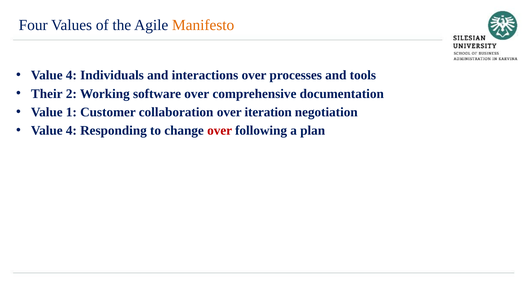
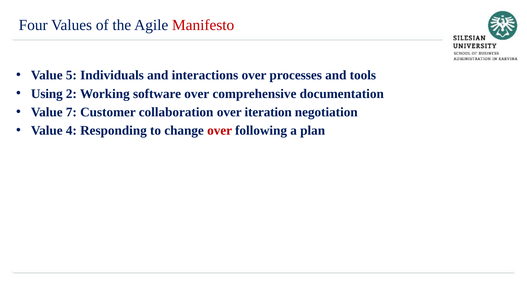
Manifesto colour: orange -> red (203, 25)
4: 4 -> 5 (71, 75)
Their: Their -> Using (47, 94)
1: 1 -> 7 (71, 112)
